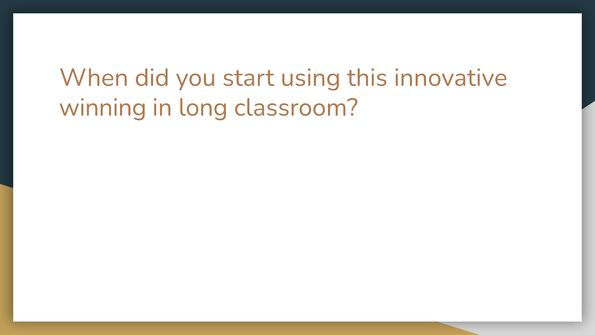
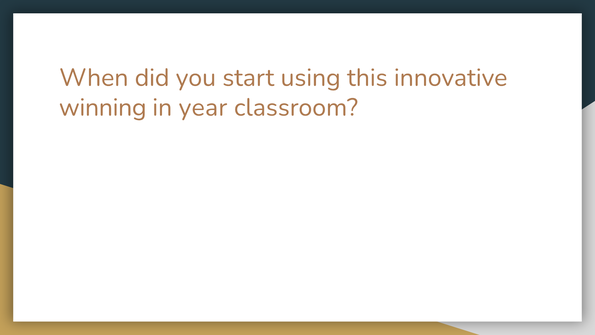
long: long -> year (203, 107)
